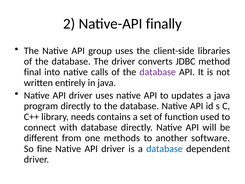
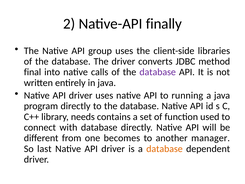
updates: updates -> running (187, 95)
methods: methods -> becomes (122, 138)
software: software -> manager (211, 138)
fine: fine -> last (44, 149)
database colour: blue -> orange (164, 149)
